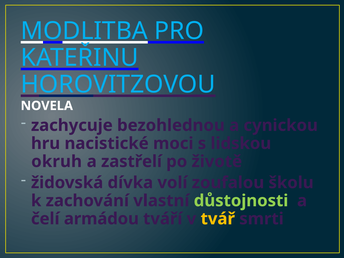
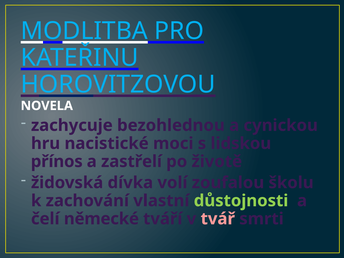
okruh: okruh -> přínos (57, 162)
armádou: armádou -> německé (101, 219)
tvář colour: yellow -> pink (218, 219)
